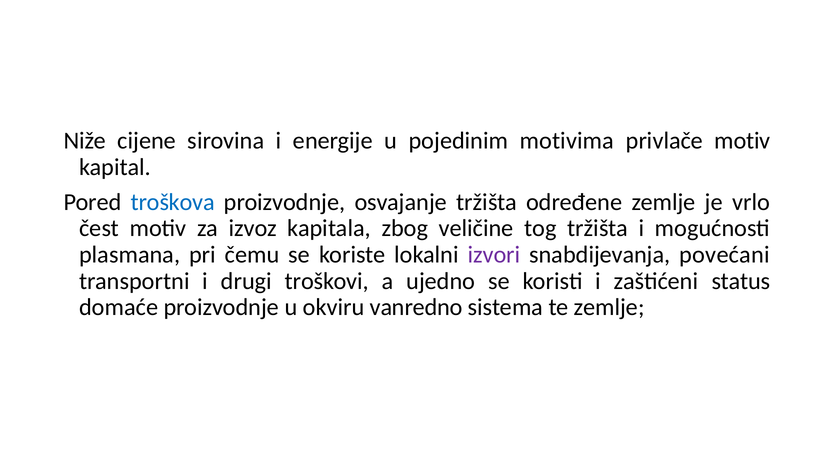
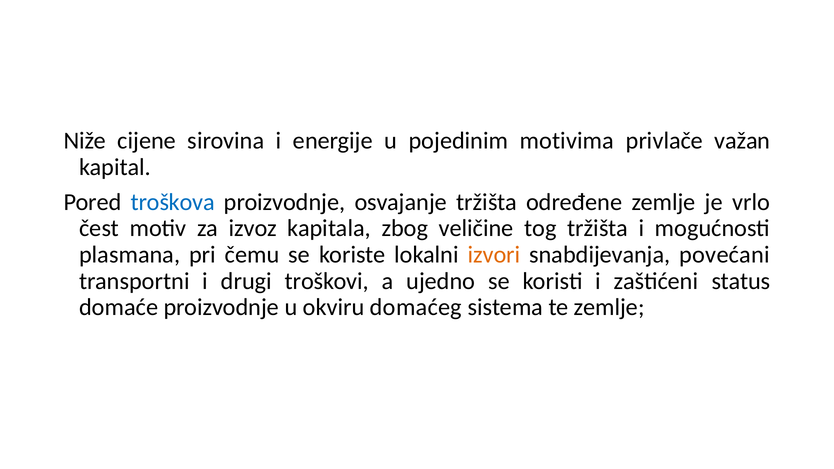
privlače motiv: motiv -> važan (742, 141)
izvori colour: purple -> orange (494, 255)
vanredno: vanredno -> domaćeg (416, 307)
